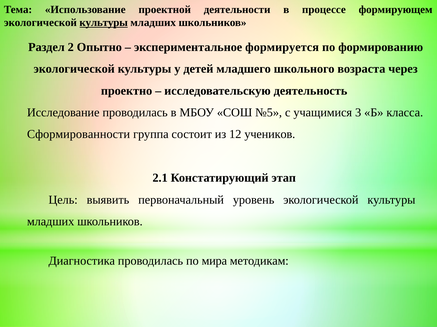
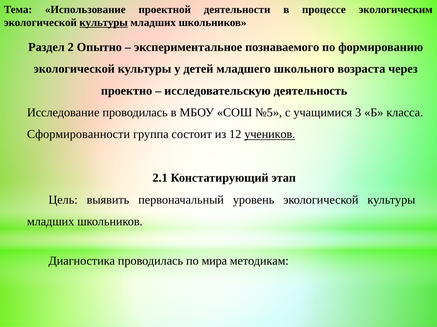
формирующем: формирующем -> экологическим (396, 9)
формируется: формируется -> познаваемого (282, 47)
учеников underline: none -> present (270, 135)
